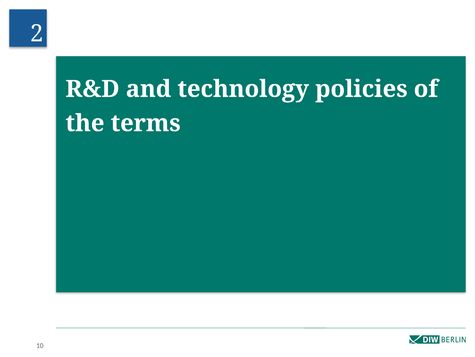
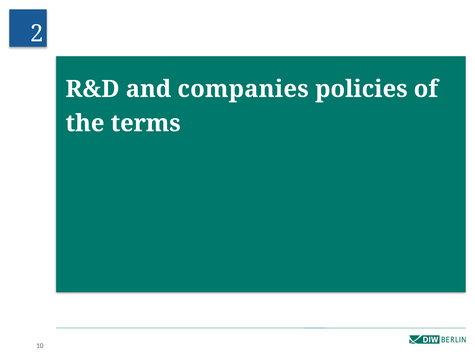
technology: technology -> companies (243, 89)
